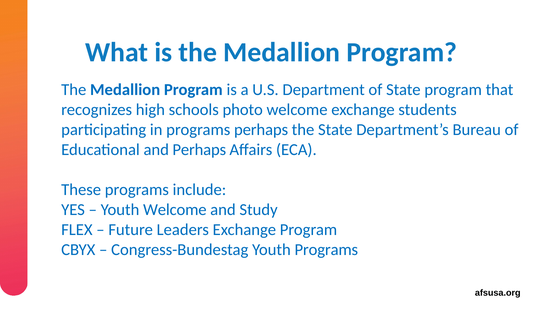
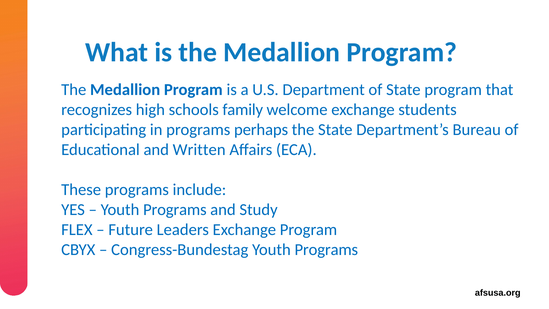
photo: photo -> family (243, 110)
and Perhaps: Perhaps -> Written (199, 150)
Welcome: Welcome -> Programs (175, 209)
